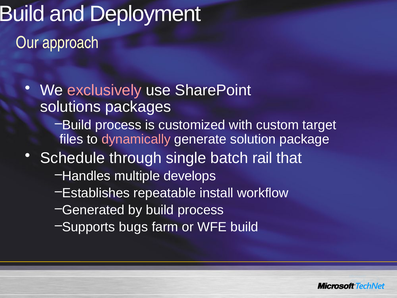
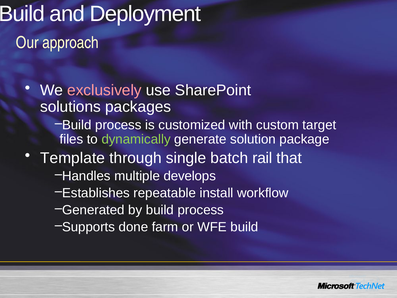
dynamically colour: pink -> light green (136, 139)
Schedule: Schedule -> Template (73, 158)
bugs: bugs -> done (133, 227)
